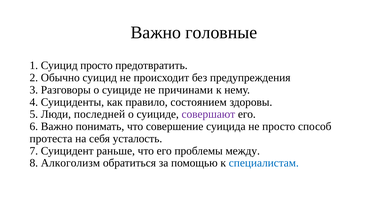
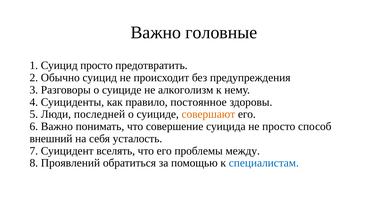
причинами: причинами -> алкоголизм (186, 90)
состоянием: состоянием -> постоянное (199, 102)
совершают colour: purple -> orange (208, 114)
протеста: протеста -> внешний (51, 139)
раньше: раньше -> вселять (116, 151)
Алкоголизм: Алкоголизм -> Проявлений (70, 163)
